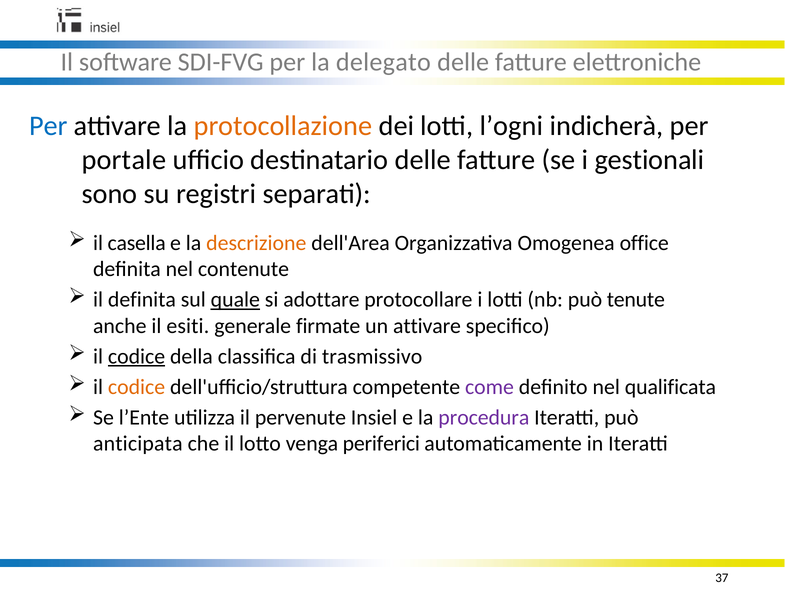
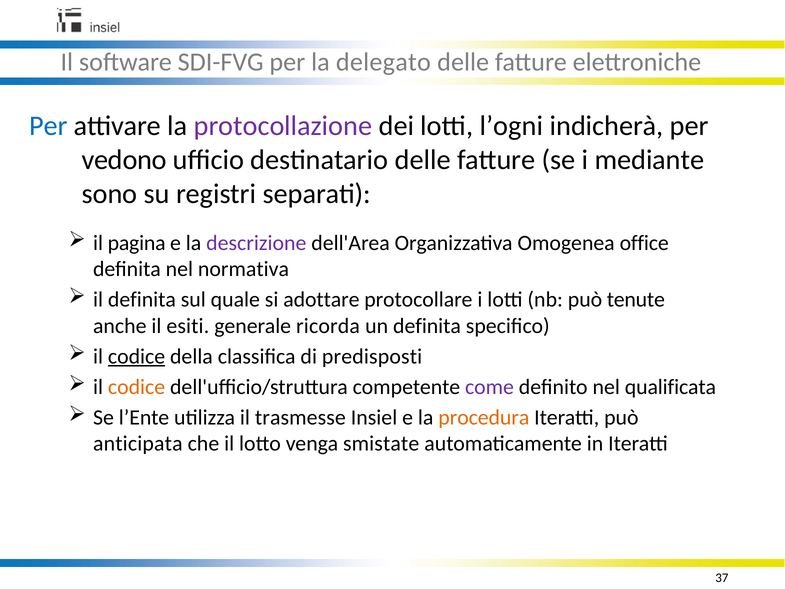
protocollazione colour: orange -> purple (283, 126)
portale: portale -> vedono (124, 160)
gestionali: gestionali -> mediante (649, 160)
casella: casella -> pagina (137, 243)
descrizione colour: orange -> purple (256, 243)
contenute: contenute -> normativa (243, 269)
quale underline: present -> none (235, 300)
firmate: firmate -> ricorda (328, 326)
un attivare: attivare -> definita (427, 326)
trasmissivo: trasmissivo -> predisposti (372, 356)
pervenute: pervenute -> trasmesse (300, 417)
procedura colour: purple -> orange (484, 417)
periferici: periferici -> smistate (381, 444)
